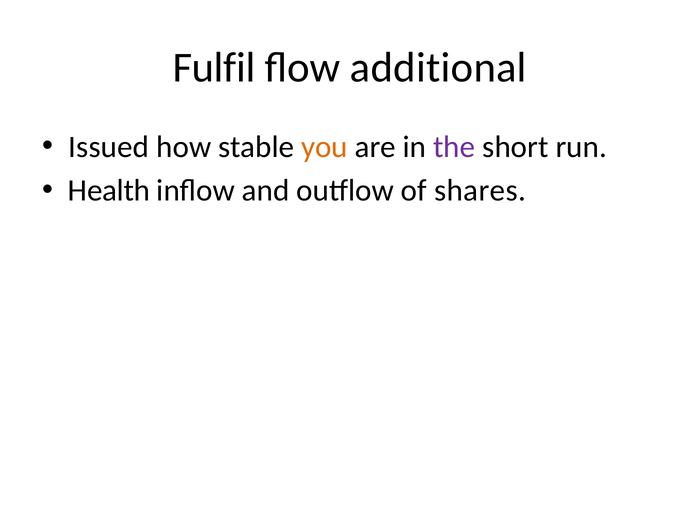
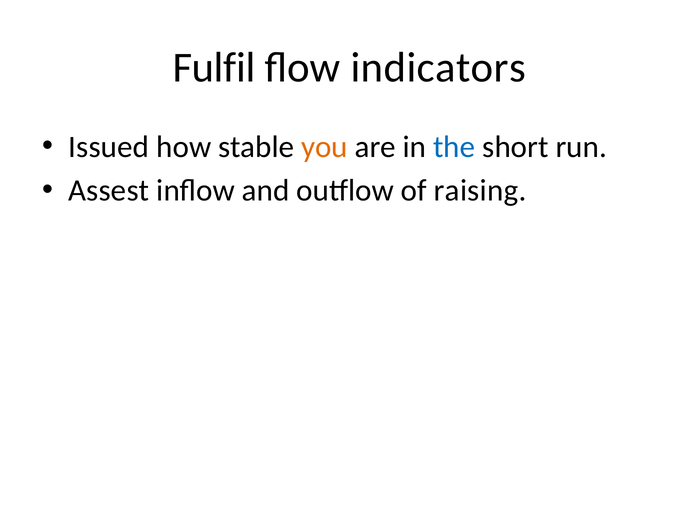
additional: additional -> indicators (438, 68)
the colour: purple -> blue (454, 147)
Health: Health -> Assest (109, 190)
shares: shares -> raising (480, 190)
